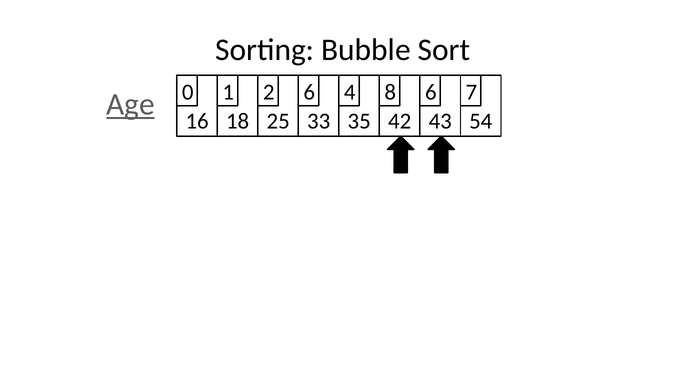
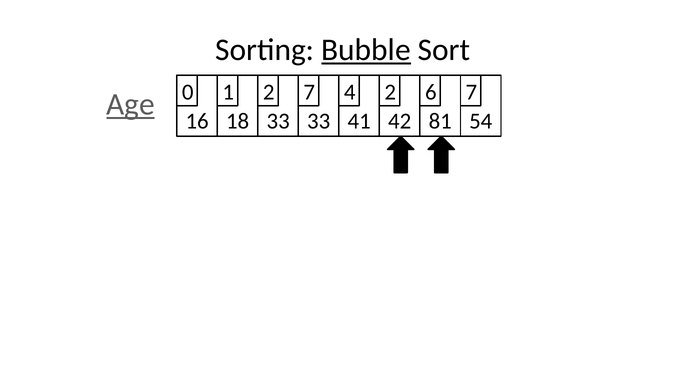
Bubble underline: none -> present (366, 50)
2 6: 6 -> 7 (309, 92)
4 8: 8 -> 2 (390, 92)
18 25: 25 -> 33 (278, 121)
35: 35 -> 41 (359, 121)
43: 43 -> 81 (440, 121)
